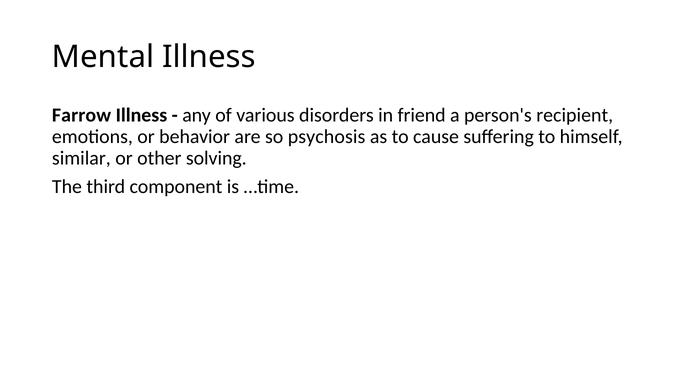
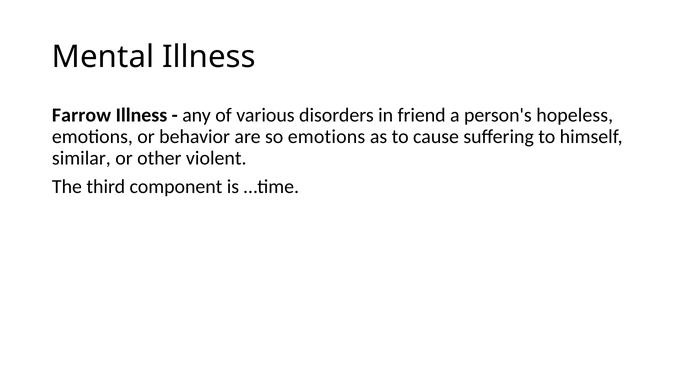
recipient: recipient -> hopeless (575, 115)
so psychosis: psychosis -> emotions (327, 137)
solving: solving -> violent (216, 158)
